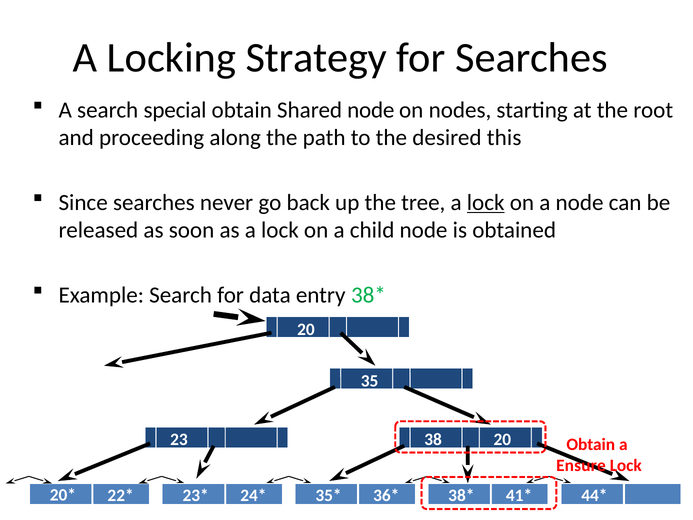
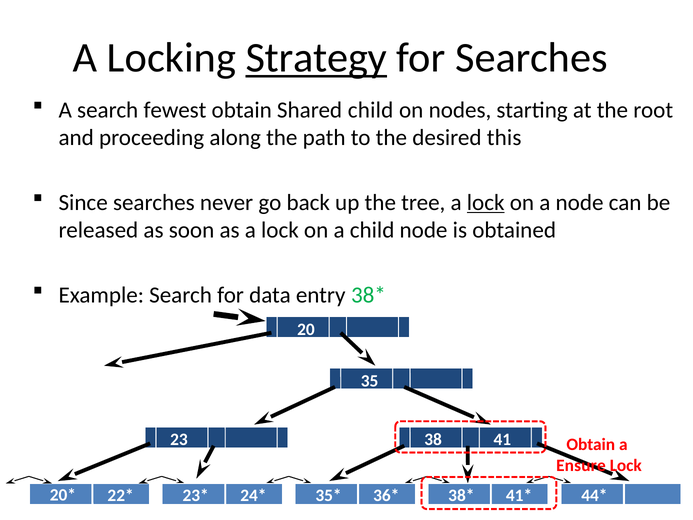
Strategy underline: none -> present (316, 58)
special: special -> fewest (175, 110)
Shared node: node -> child (371, 110)
38 20: 20 -> 41 (502, 440)
